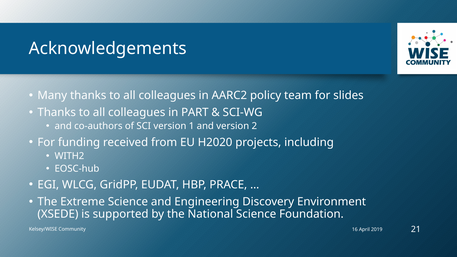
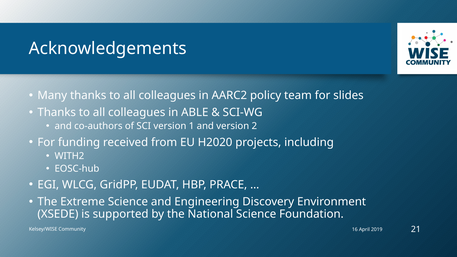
PART: PART -> ABLE (195, 113)
